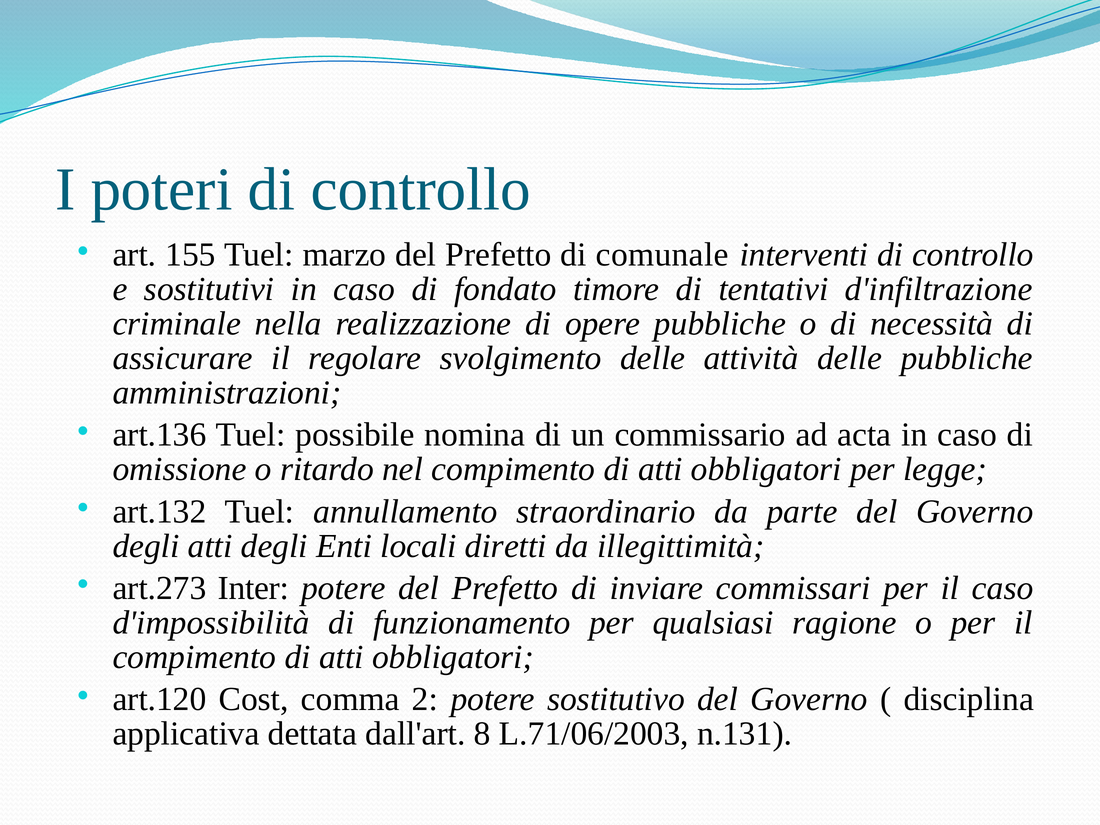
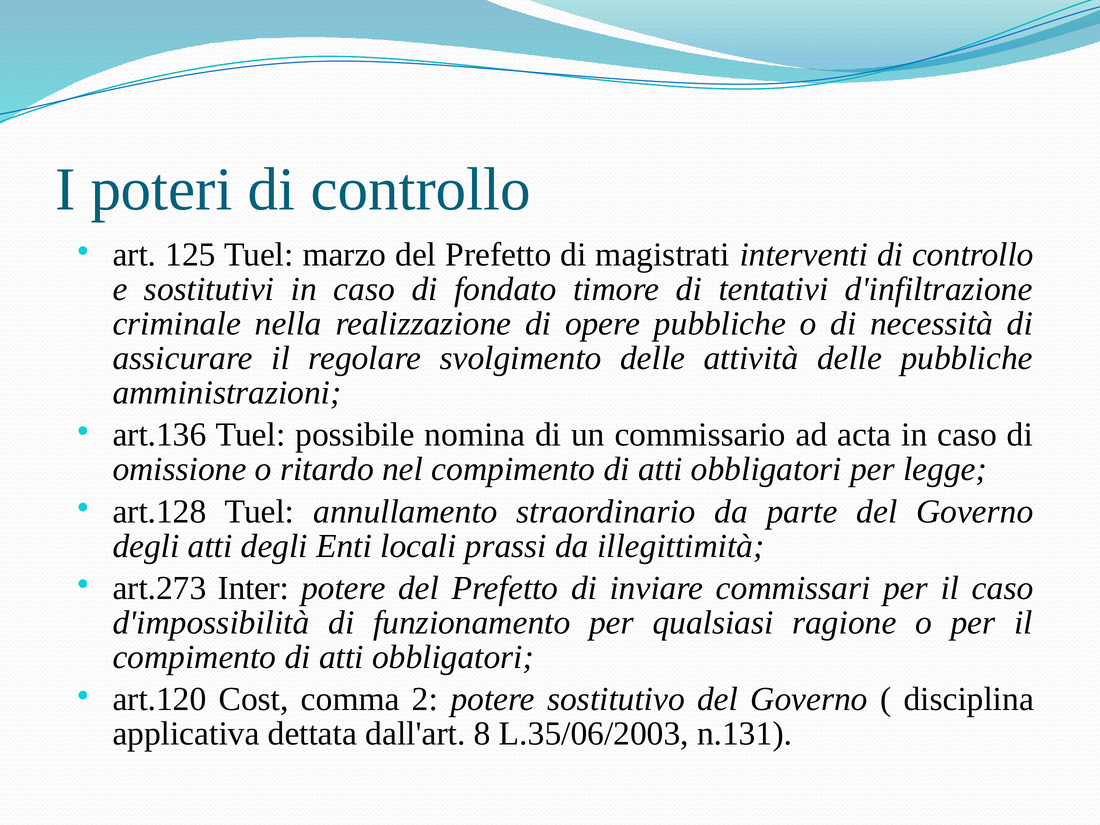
155: 155 -> 125 (190, 255)
comunale: comunale -> magistrati (662, 255)
art.132: art.132 -> art.128 (160, 511)
diretti: diretti -> prassi (506, 546)
L.71/06/2003: L.71/06/2003 -> L.35/06/2003 (594, 734)
